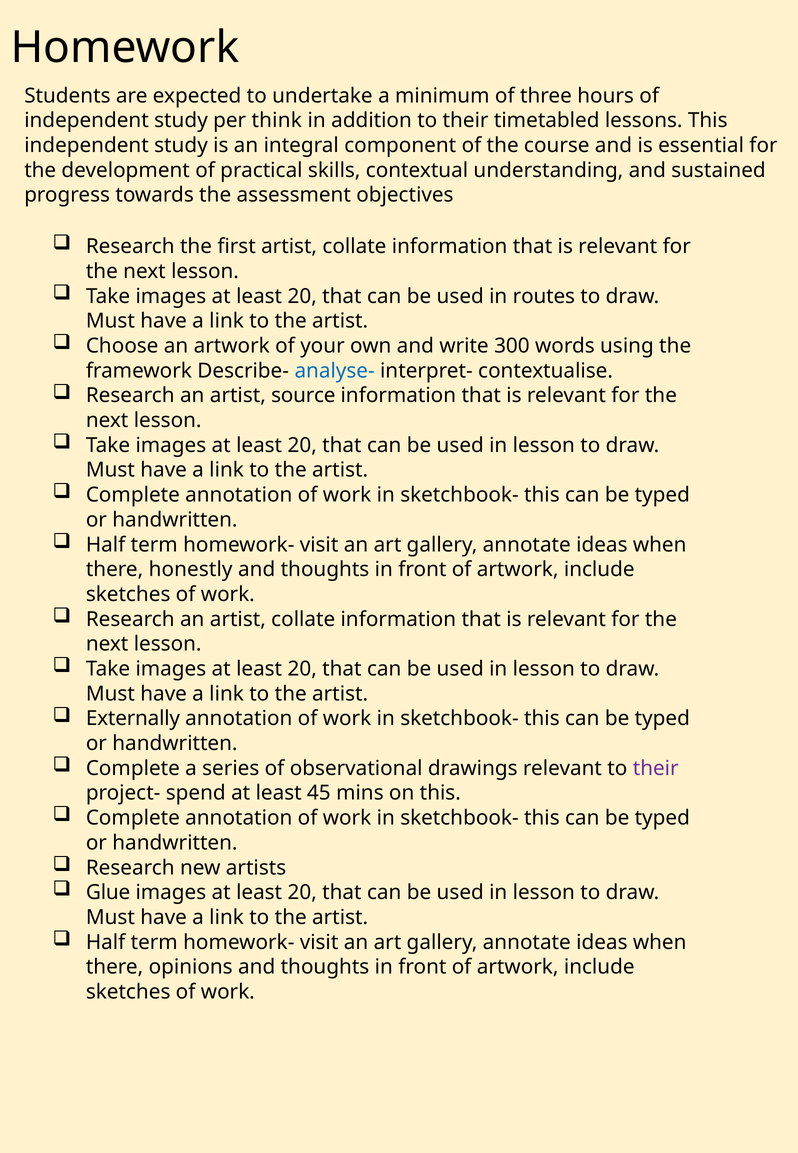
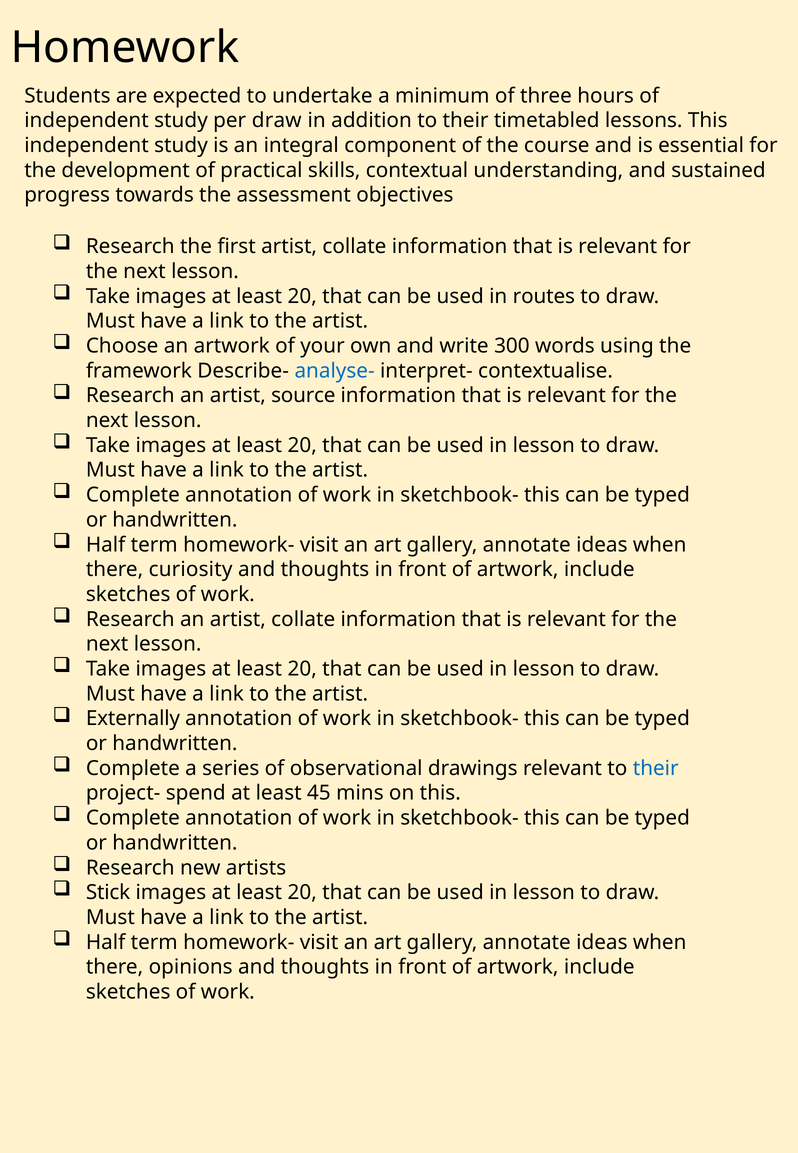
per think: think -> draw (277, 121)
honestly: honestly -> curiosity (191, 569)
their colour: purple -> blue (656, 768)
Glue: Glue -> Stick (108, 892)
